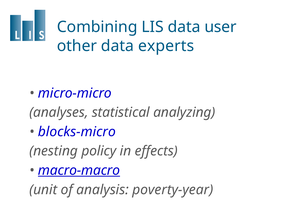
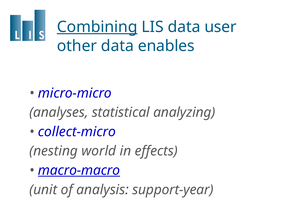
Combining underline: none -> present (97, 27)
experts: experts -> enables (166, 46)
blocks-micro: blocks-micro -> collect-micro (77, 131)
policy: policy -> world (99, 151)
poverty-year: poverty-year -> support-year (173, 189)
